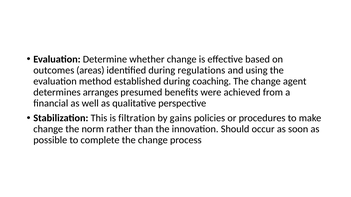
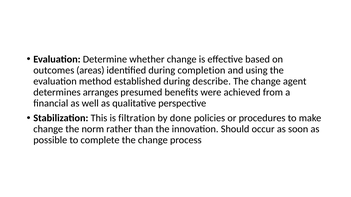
regulations: regulations -> completion (201, 70)
coaching: coaching -> describe (212, 81)
gains: gains -> done (181, 118)
